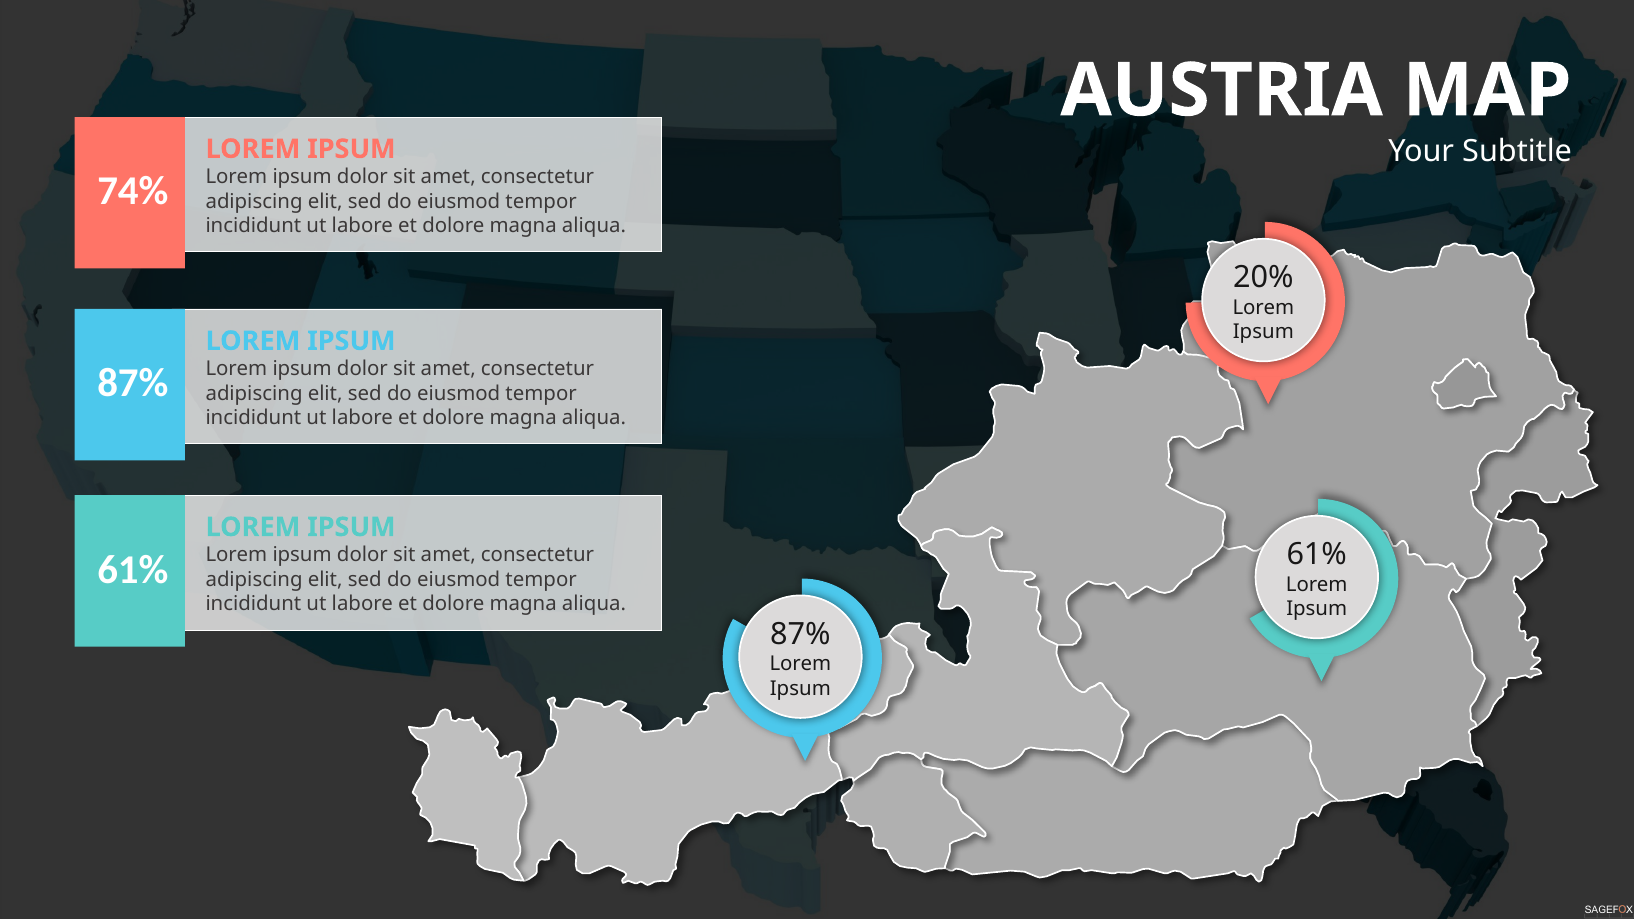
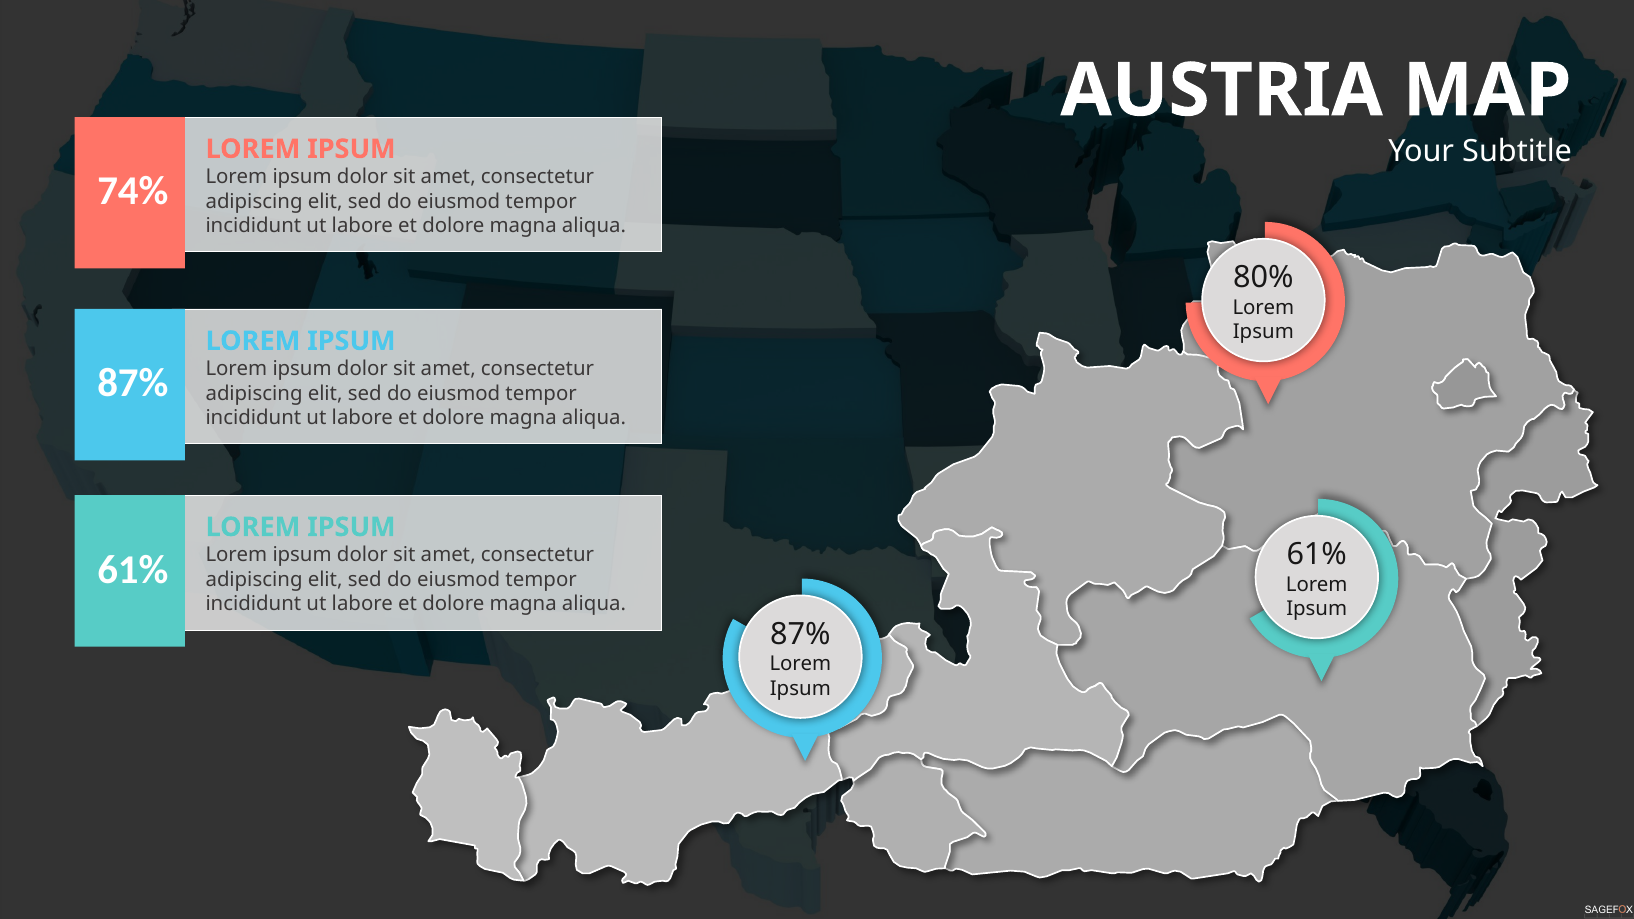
20%: 20% -> 80% (1263, 278)
